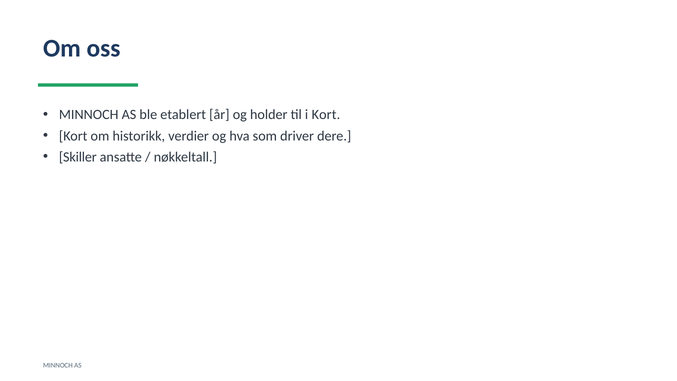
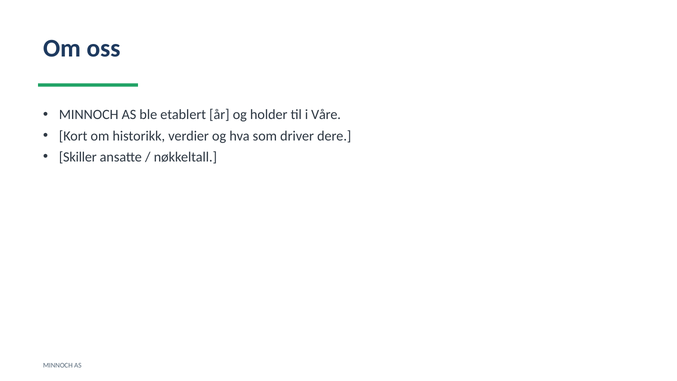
i Kort: Kort -> Våre (326, 115)
